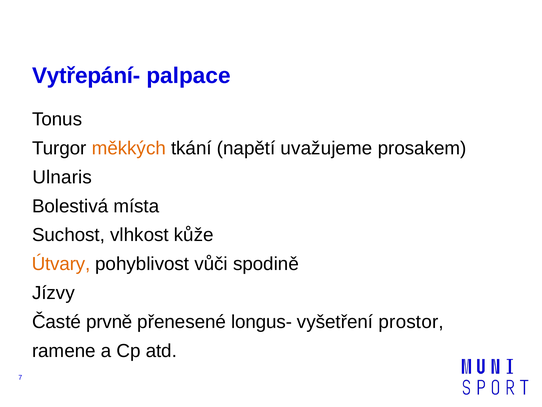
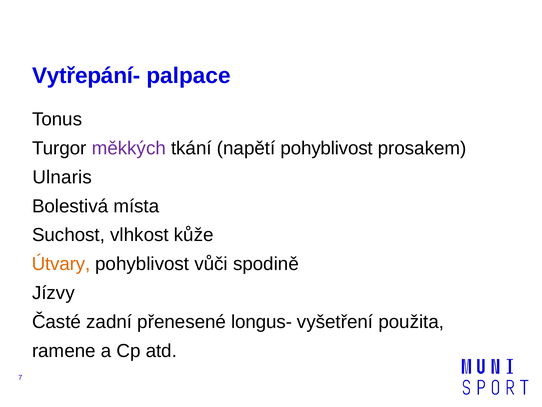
měkkých colour: orange -> purple (129, 148)
napětí uvažujeme: uvažujeme -> pohyblivost (327, 148)
prvně: prvně -> zadní (109, 321)
prostor: prostor -> použita (411, 321)
